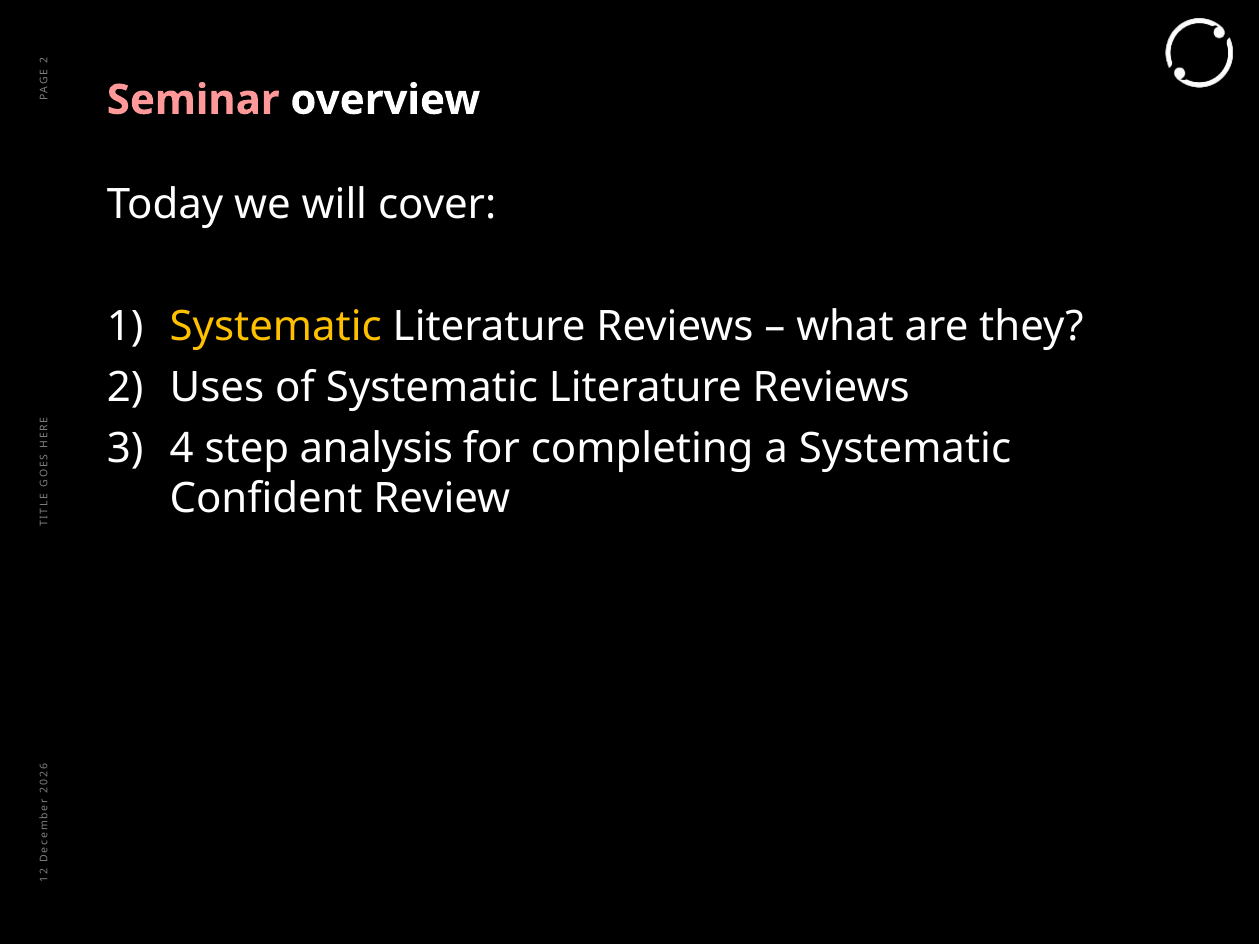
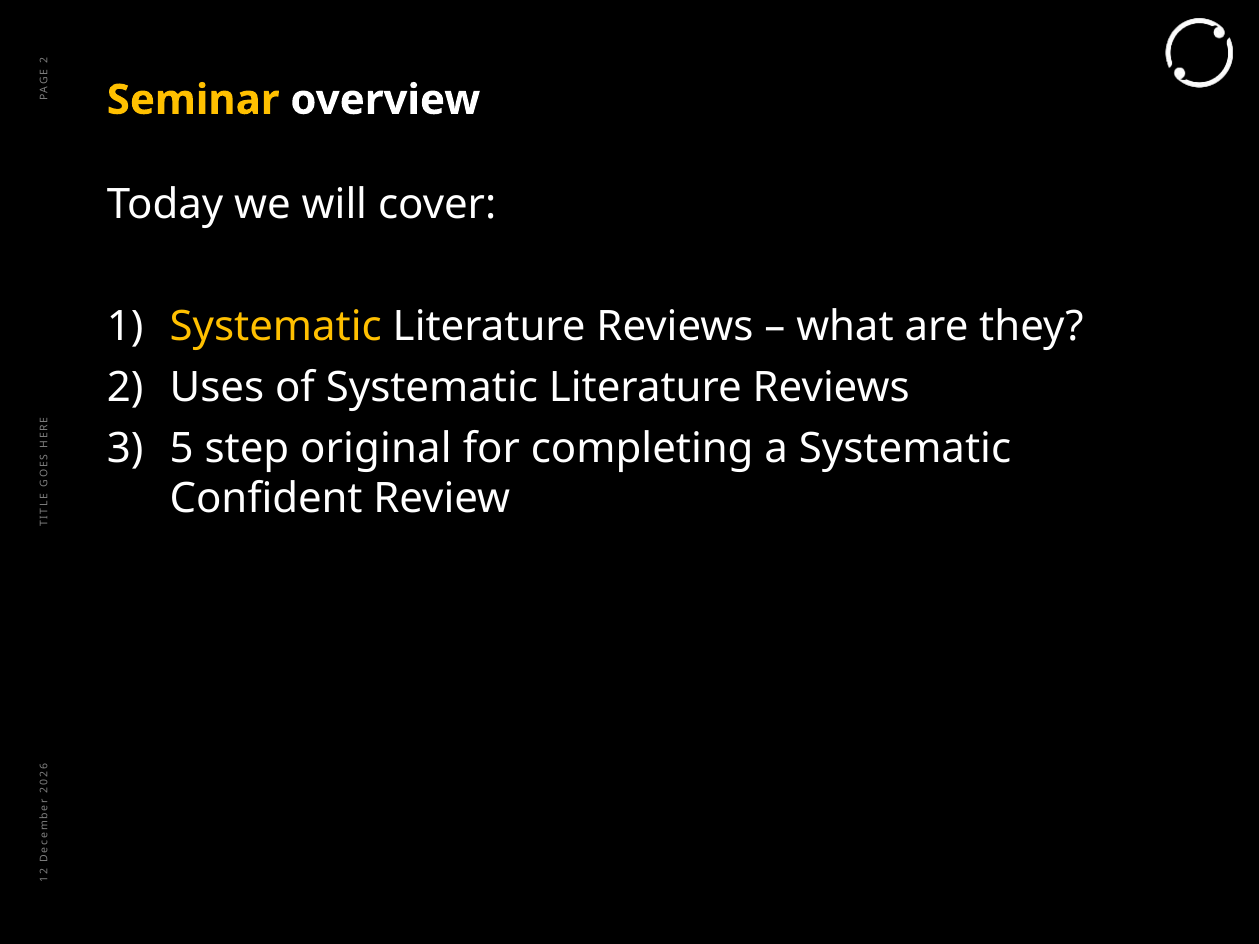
Seminar colour: pink -> yellow (193, 100)
4: 4 -> 5 (182, 448)
analysis: analysis -> original (376, 448)
